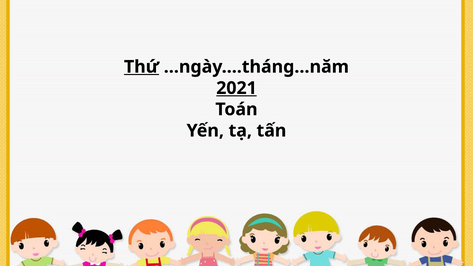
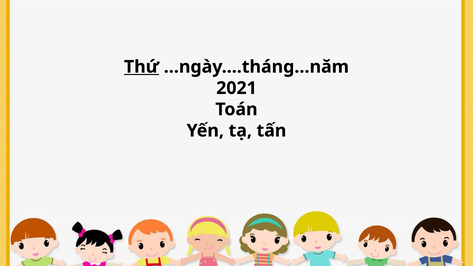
2021 underline: present -> none (236, 88)
